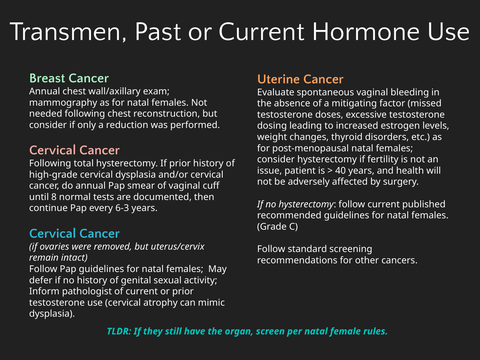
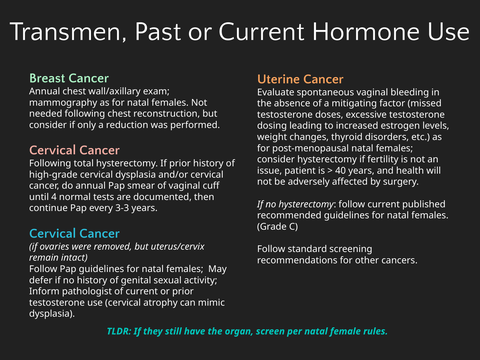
8: 8 -> 4 (54, 197)
6-3: 6-3 -> 3-3 (122, 208)
